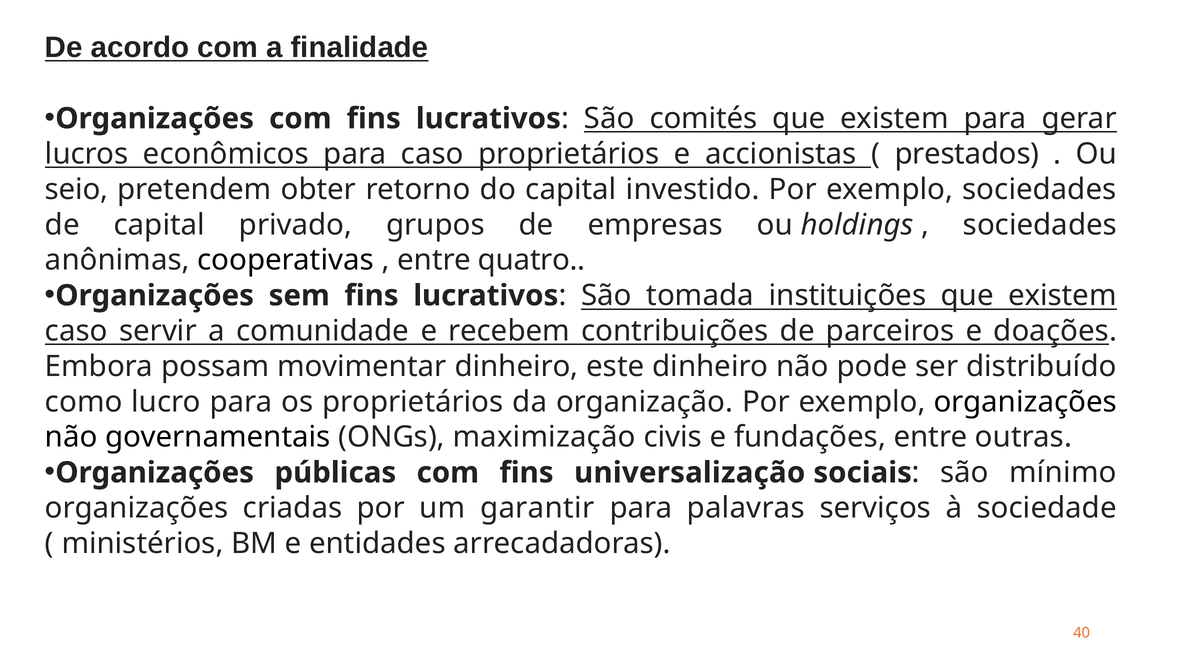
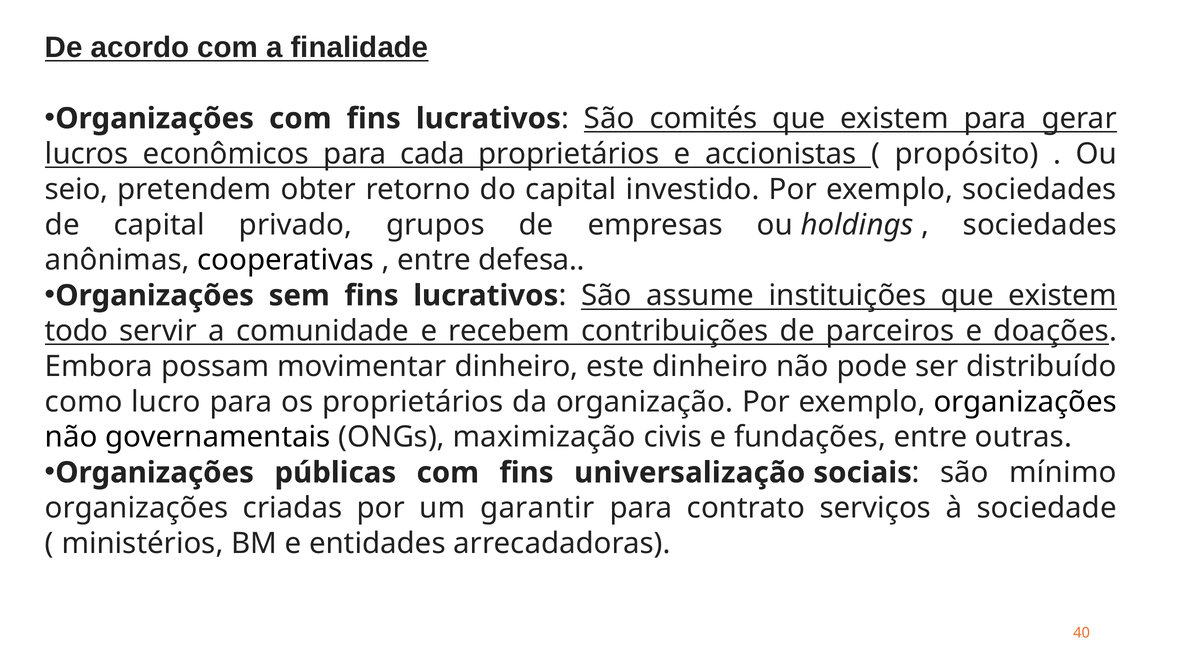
para caso: caso -> cada (432, 154)
prestados: prestados -> propósito (967, 154)
quatro: quatro -> defesa (532, 260)
tomada: tomada -> assume (700, 295)
caso: caso -> todo (76, 331)
palavras: palavras -> contrato (746, 508)
